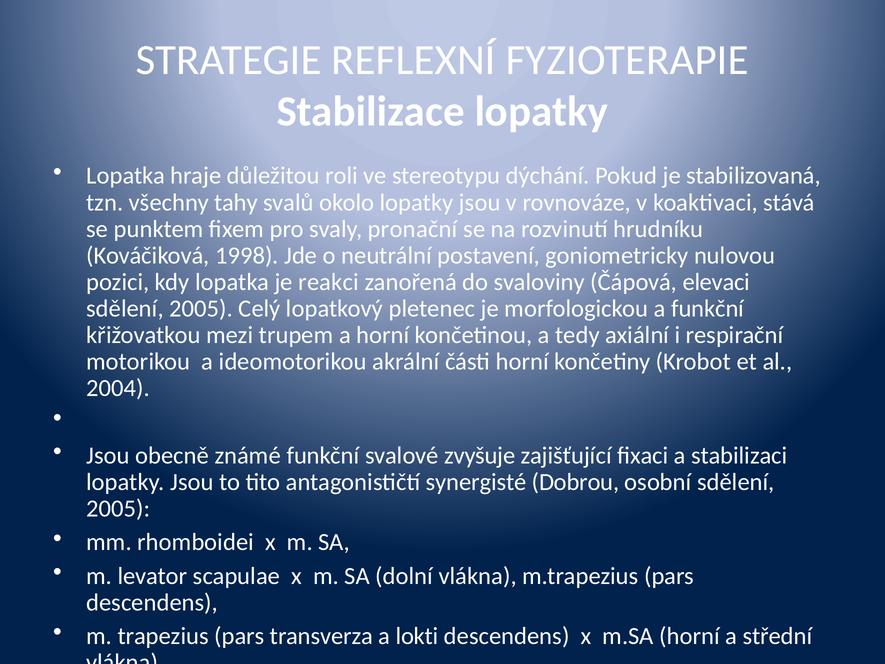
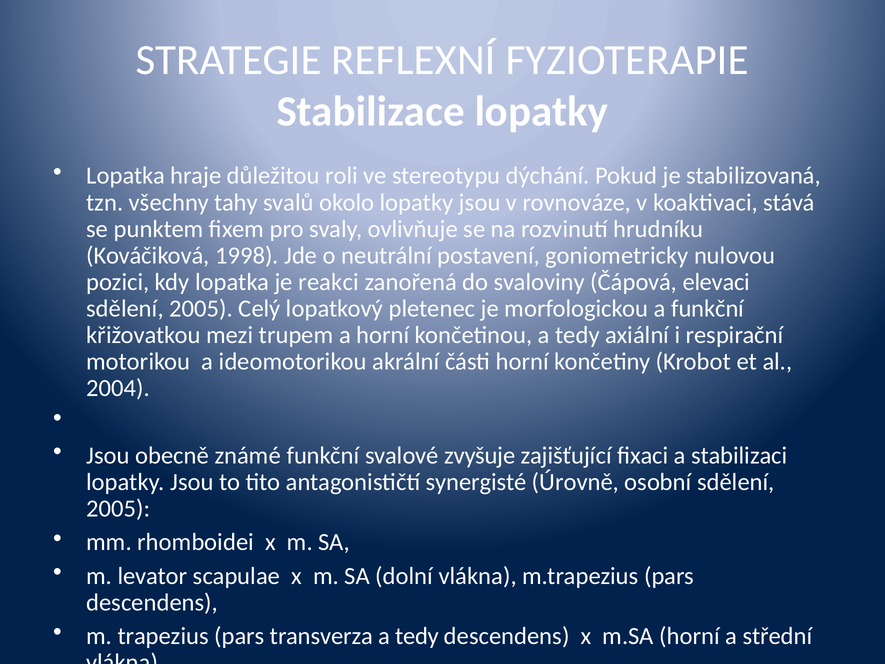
pronační: pronační -> ovlivňuje (413, 229)
Dobrou: Dobrou -> Úrovně (575, 482)
transverza a lokti: lokti -> tedy (417, 636)
